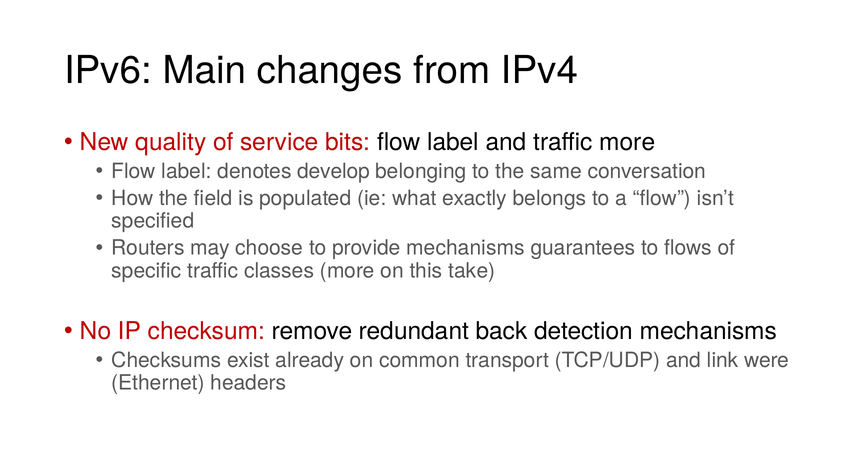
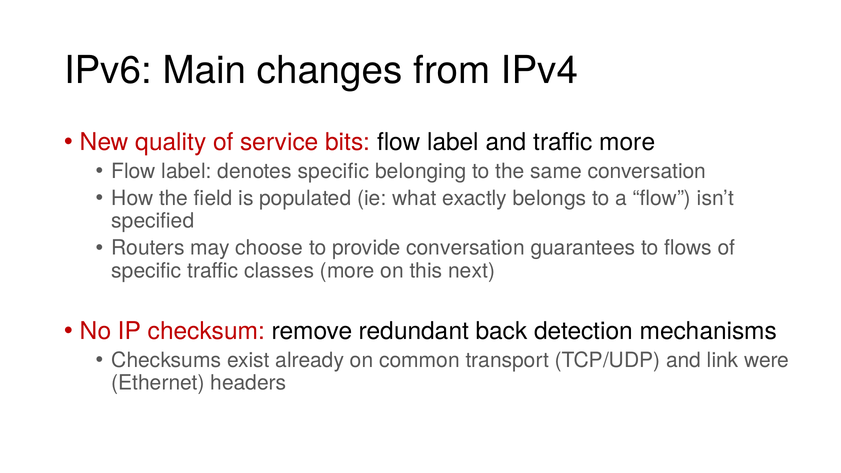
denotes develop: develop -> specific (333, 171)
provide mechanisms: mechanisms -> conversation (466, 248)
take: take -> next (472, 271)
